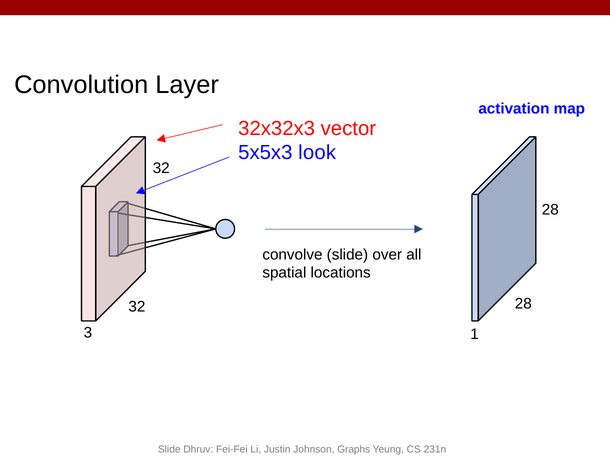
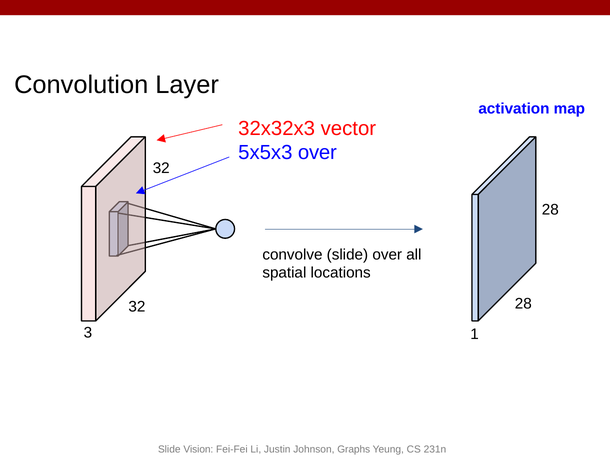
5x5x3 look: look -> over (317, 153)
Dhruv: Dhruv -> Vision (198, 449)
